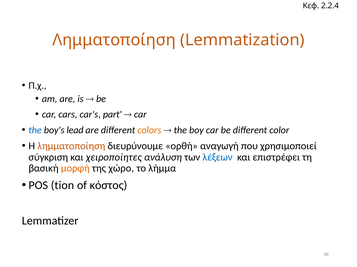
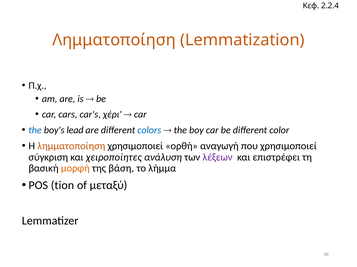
part: part -> χέρι (112, 115)
colors colour: orange -> blue (149, 130)
λημματοποίηση διευρύνουμε: διευρύνουμε -> χρησιμοποιεί (135, 146)
λέξεων colour: blue -> purple (217, 158)
χώρο: χώρο -> βάση (121, 169)
κόστος: κόστος -> μεταξύ (108, 186)
